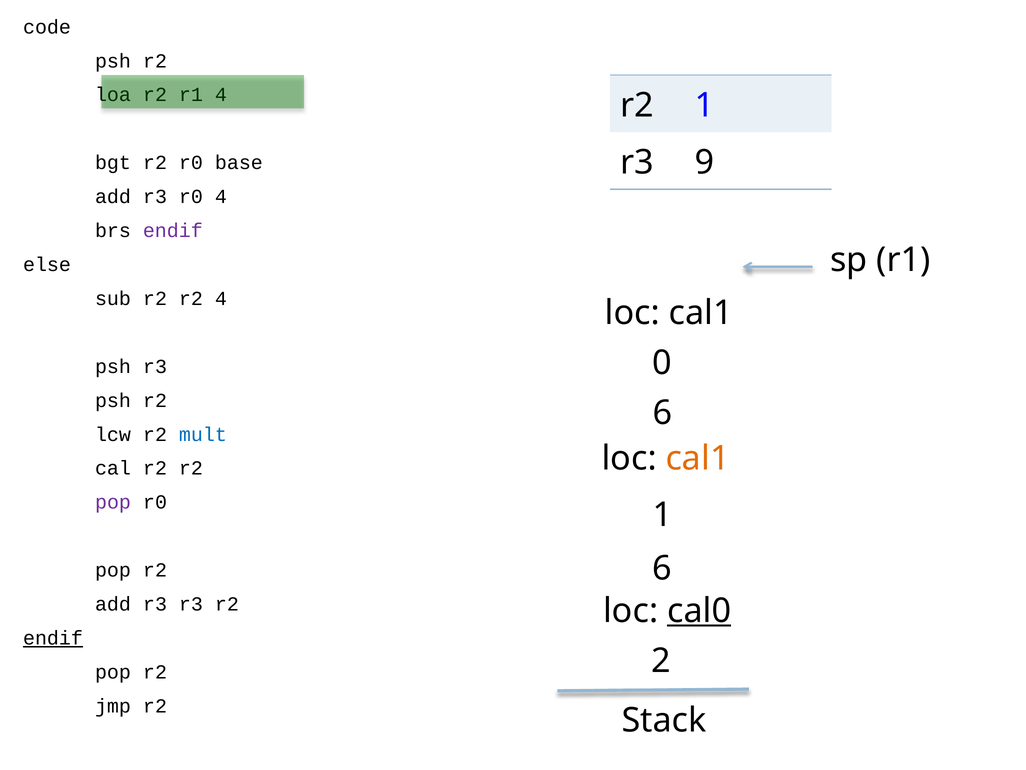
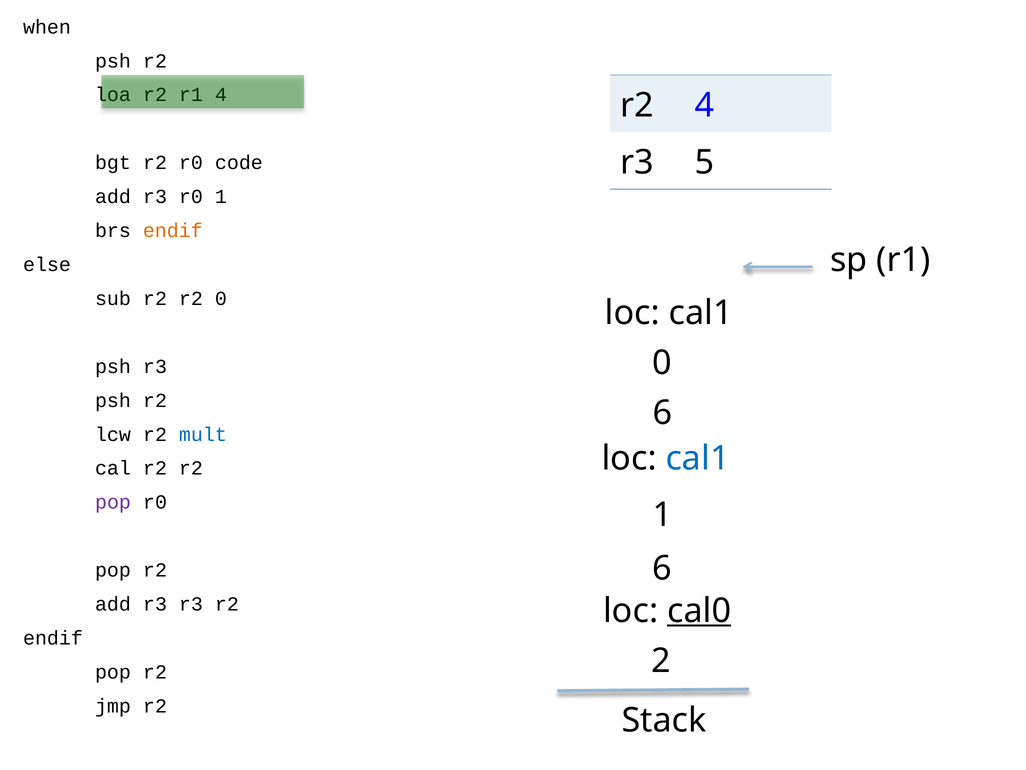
code: code -> when (47, 27)
r2 1: 1 -> 4 (704, 105)
9: 9 -> 5 (704, 162)
base: base -> code (239, 163)
r0 4: 4 -> 1 (221, 197)
endif colour: purple -> orange (173, 231)
r2 4: 4 -> 0 (221, 298)
cal1 colour: orange -> blue (698, 458)
endif underline: present -> none (53, 638)
